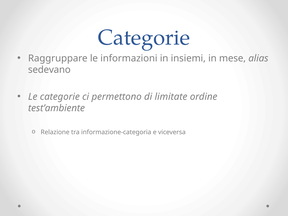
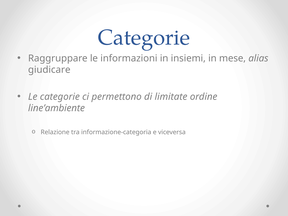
sedevano: sedevano -> giudicare (49, 70)
test’ambiente: test’ambiente -> line’ambiente (56, 108)
